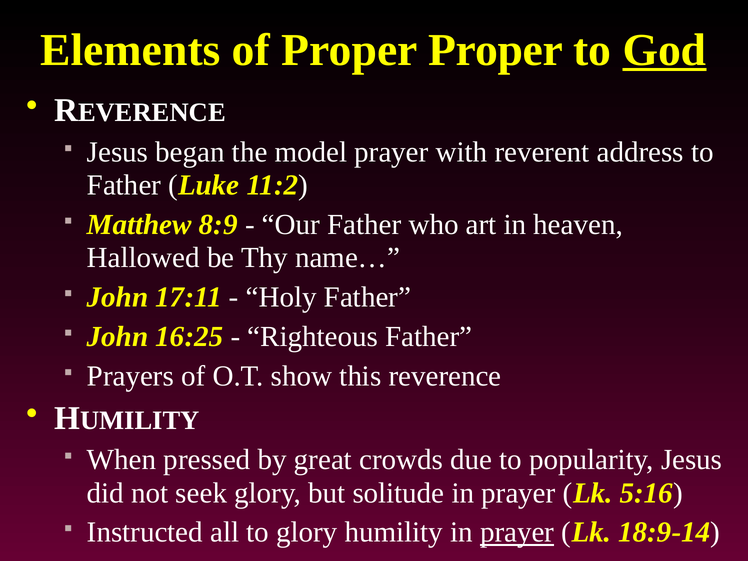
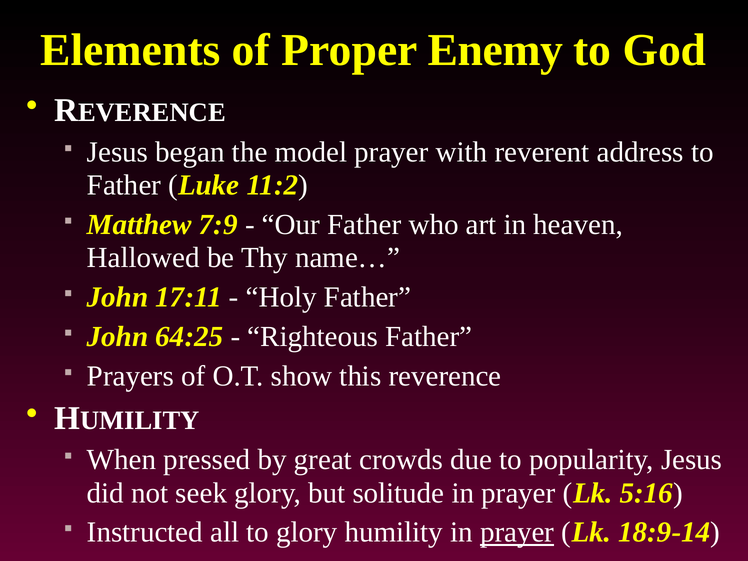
Proper Proper: Proper -> Enemy (496, 50)
God underline: present -> none (664, 50)
8:9: 8:9 -> 7:9 (218, 225)
16:25: 16:25 -> 64:25 (189, 337)
